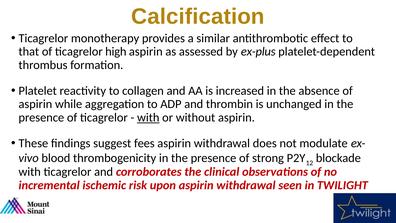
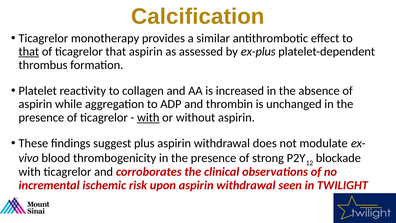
that underline: none -> present (29, 52)
ticagrelor high: high -> that (116, 52)
fees: fees -> plus (144, 143)
